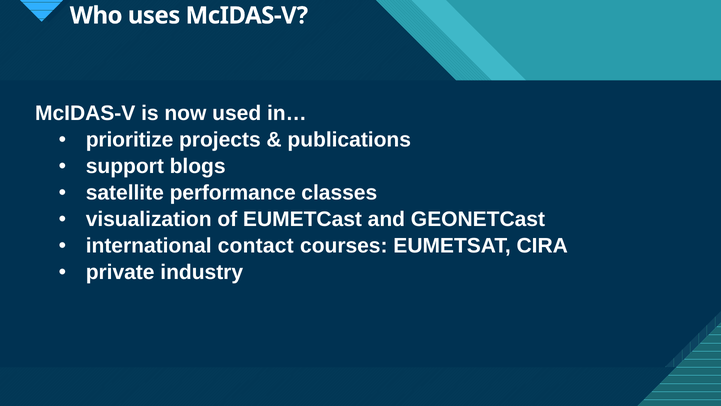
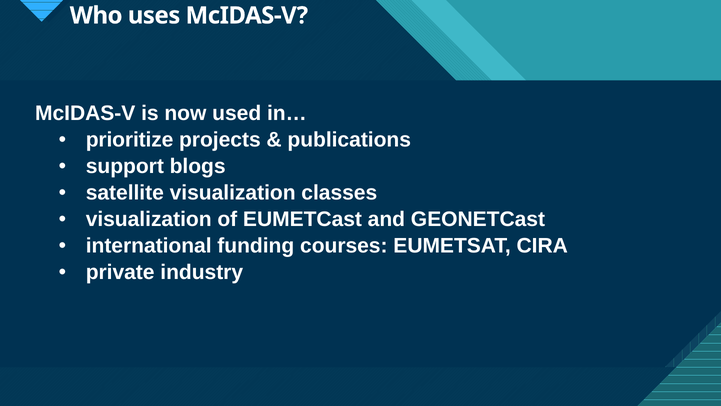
satellite performance: performance -> visualization (233, 193)
contact: contact -> funding (256, 246)
